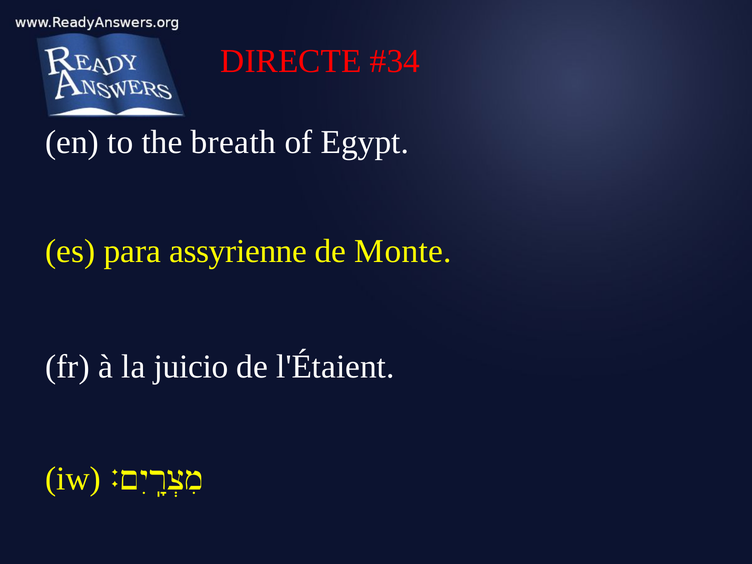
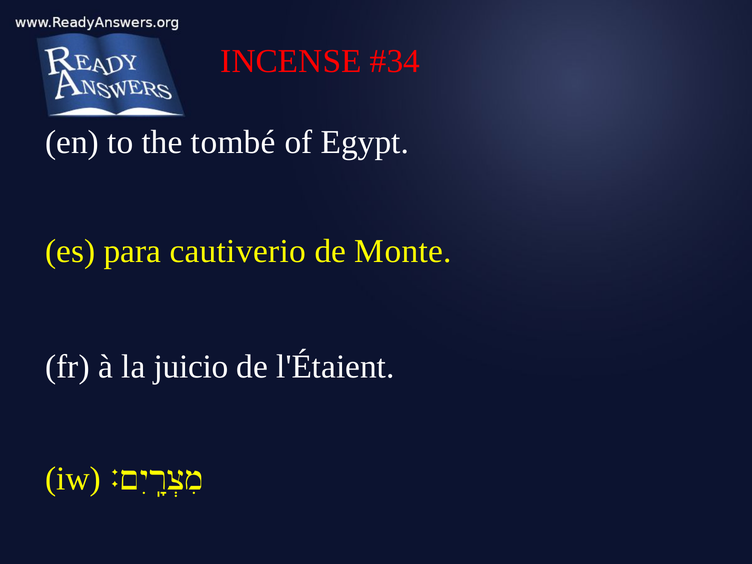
DIRECTE: DIRECTE -> INCENSE (291, 61)
breath: breath -> tombé (233, 142)
assyrienne: assyrienne -> cautiverio (238, 251)
